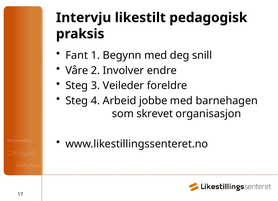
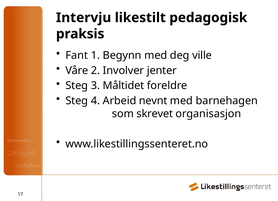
snill: snill -> ville (202, 55)
endre: endre -> jenter (162, 71)
Veileder: Veileder -> Måltidet (123, 86)
jobbe: jobbe -> nevnt (153, 101)
